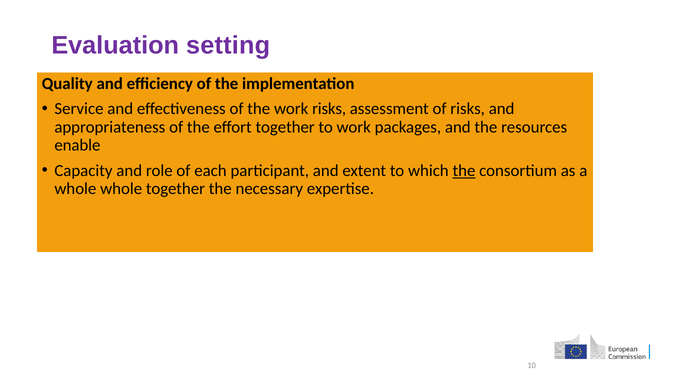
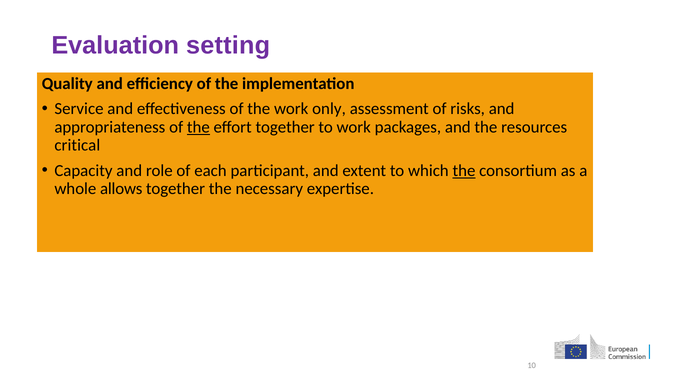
work risks: risks -> only (329, 109)
the underline: none -> present (198, 127)
enable: enable -> critical (77, 145)
whole whole: whole -> allows (121, 189)
